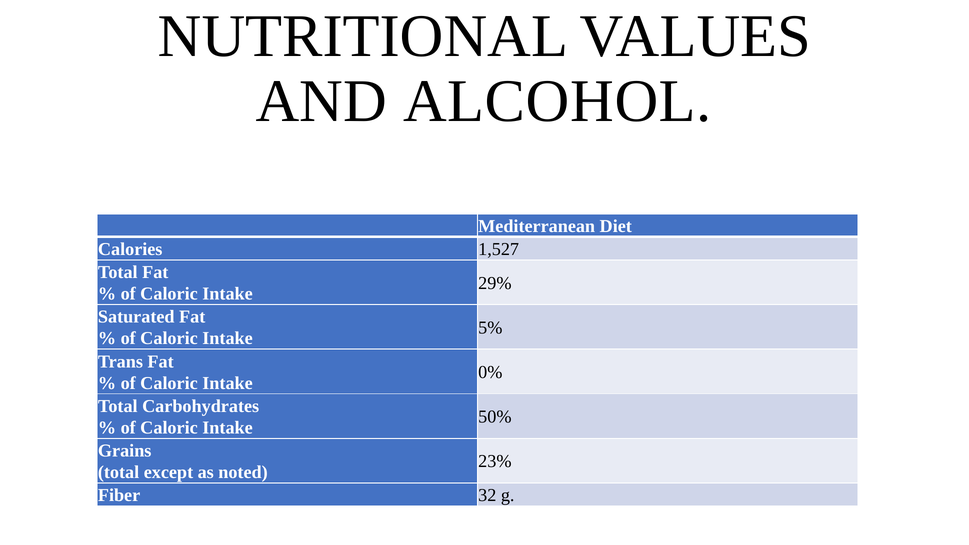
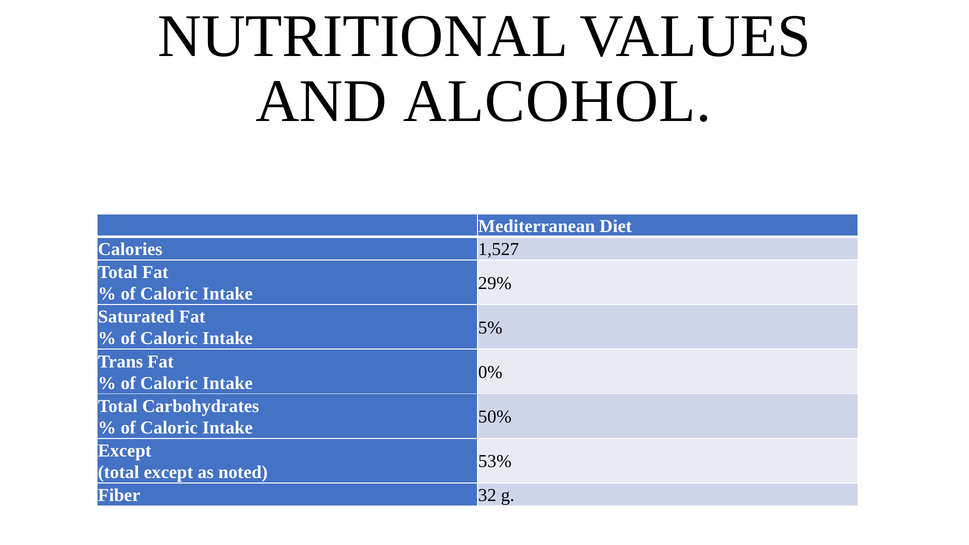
Grains: Grains -> Except (125, 451)
23%: 23% -> 53% (495, 462)
